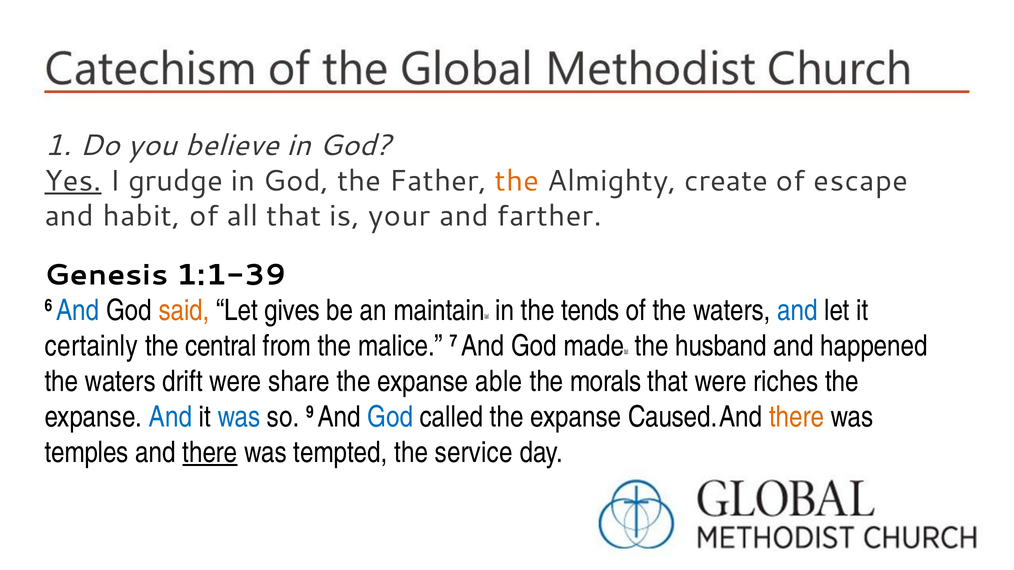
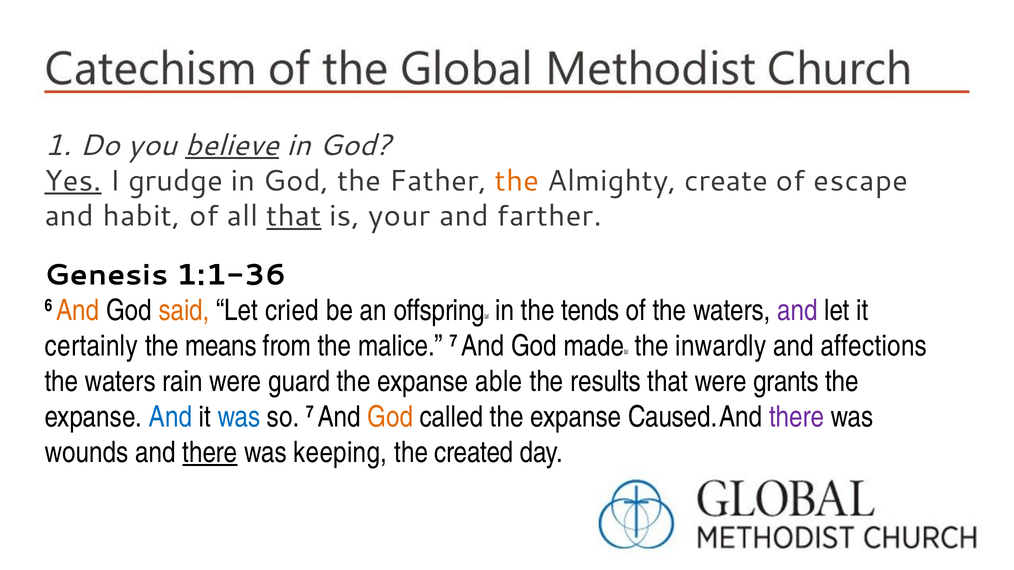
believe underline: none -> present (232, 145)
that underline: none -> present (294, 216)
1:1-39: 1:1-39 -> 1:1-36 (231, 275)
And colour: blue -> orange (78, 311)
gives: gives -> cried (292, 311)
maintain: maintain -> offspring (439, 311)
and colour: blue -> purple (797, 311)
central: central -> means (221, 346)
husband: husband -> inwardly (721, 346)
happened: happened -> affections (874, 346)
drift: drift -> rain (183, 382)
share: share -> guard (299, 382)
morals: morals -> results (606, 382)
riches: riches -> grants (786, 382)
so 9: 9 -> 7 (310, 412)
God colour: blue -> orange (390, 417)
there colour: orange -> purple (797, 417)
temples: temples -> wounds (86, 453)
tempted: tempted -> keeping (340, 453)
service: service -> created (474, 453)
